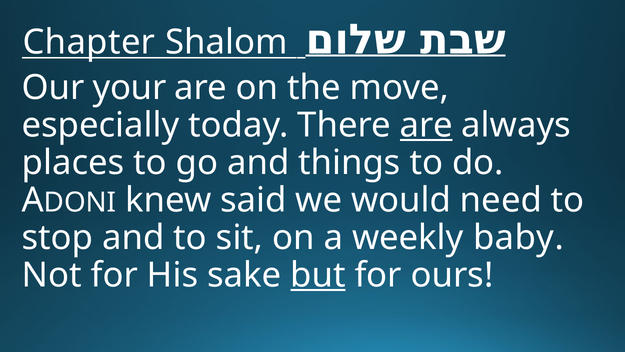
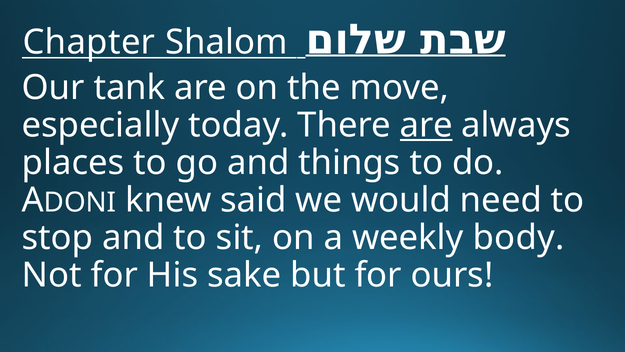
your: your -> tank (130, 87)
baby: baby -> body (519, 237)
but underline: present -> none (318, 275)
